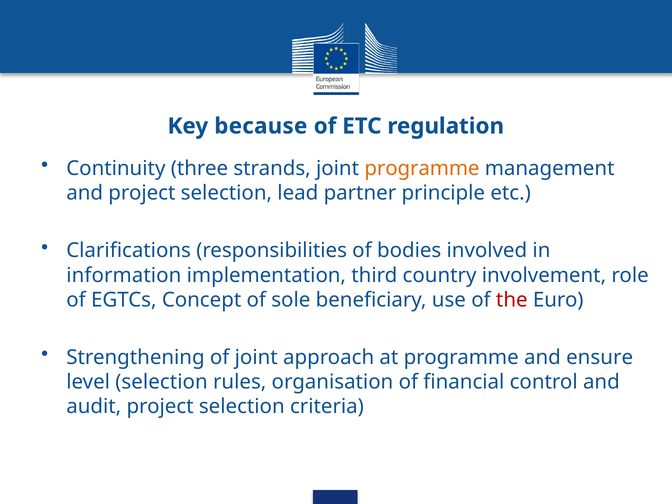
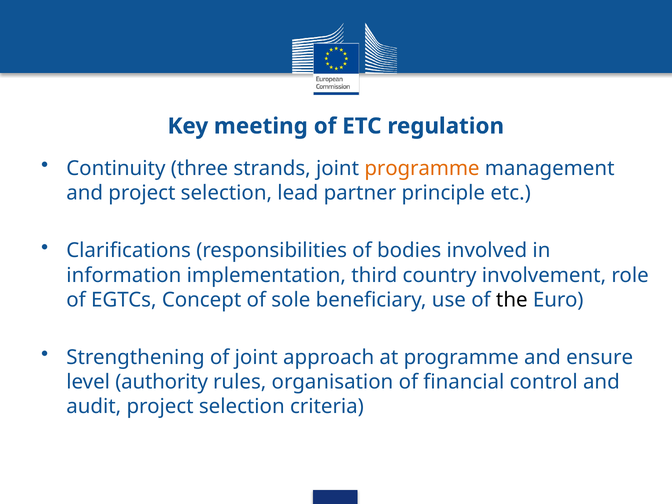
because: because -> meeting (261, 126)
the colour: red -> black (512, 300)
level selection: selection -> authority (162, 382)
